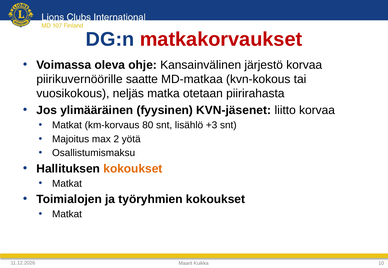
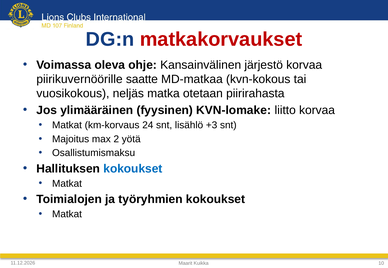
KVN-jäsenet: KVN-jäsenet -> KVN-lomake (234, 110)
80: 80 -> 24 (148, 125)
kokoukset colour: orange -> blue (133, 169)
